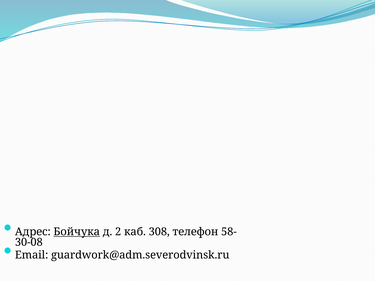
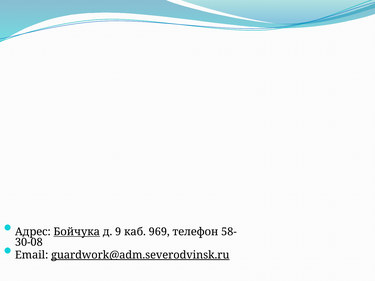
2: 2 -> 9 (118, 232)
308: 308 -> 969 (159, 232)
guardwork@adm.severodvinsk.ru underline: none -> present (140, 255)
